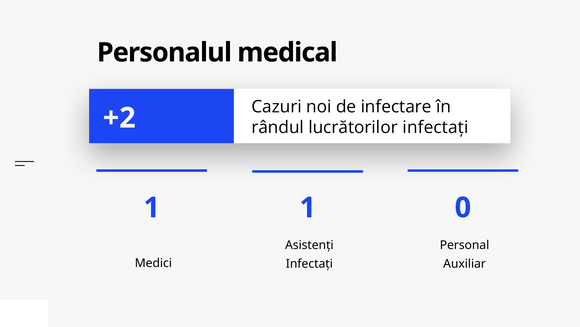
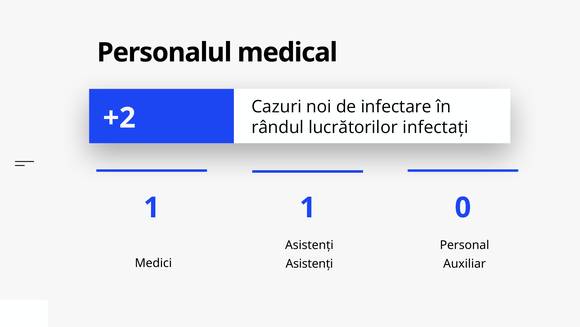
Infectați: Infectați -> Asistenți (309, 263)
